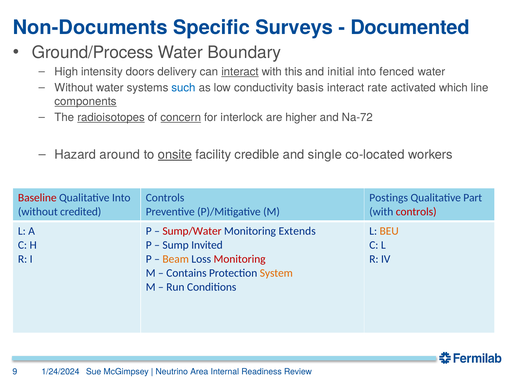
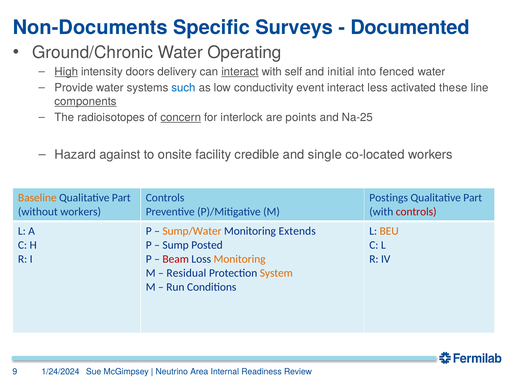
Ground/Process: Ground/Process -> Ground/Chronic (93, 53)
Boundary: Boundary -> Operating (244, 53)
High underline: none -> present (66, 72)
this: this -> self (294, 72)
Without: Without -> Provide (74, 87)
basis: basis -> event (310, 87)
rate: rate -> less (378, 87)
which: which -> these (453, 87)
radioisotopes underline: present -> none (111, 117)
higher: higher -> points (301, 117)
Na-72: Na-72 -> Na-25 (357, 117)
around: around -> against (120, 154)
onsite underline: present -> none (175, 154)
Baseline colour: red -> orange (37, 198)
Into: Into -> Part (121, 198)
without credited: credited -> workers (81, 212)
Sump/Water colour: red -> orange (192, 231)
Invited: Invited -> Posted (207, 245)
Beam colour: orange -> red (176, 259)
Monitoring colour: red -> orange (240, 259)
Contains: Contains -> Residual (186, 273)
